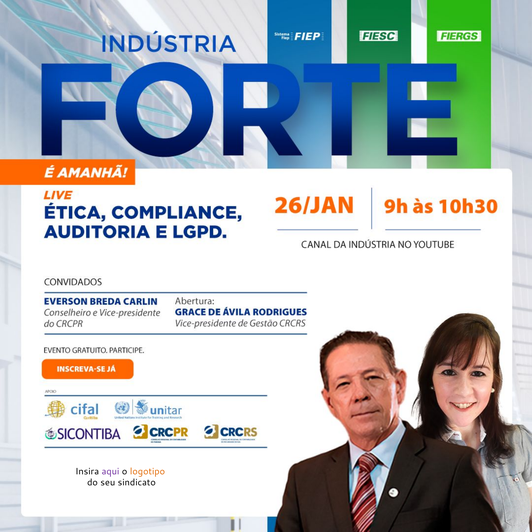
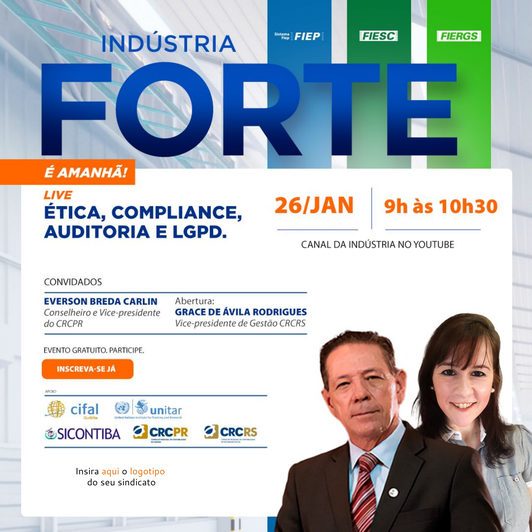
aqui colour: purple -> orange (110, 471)
